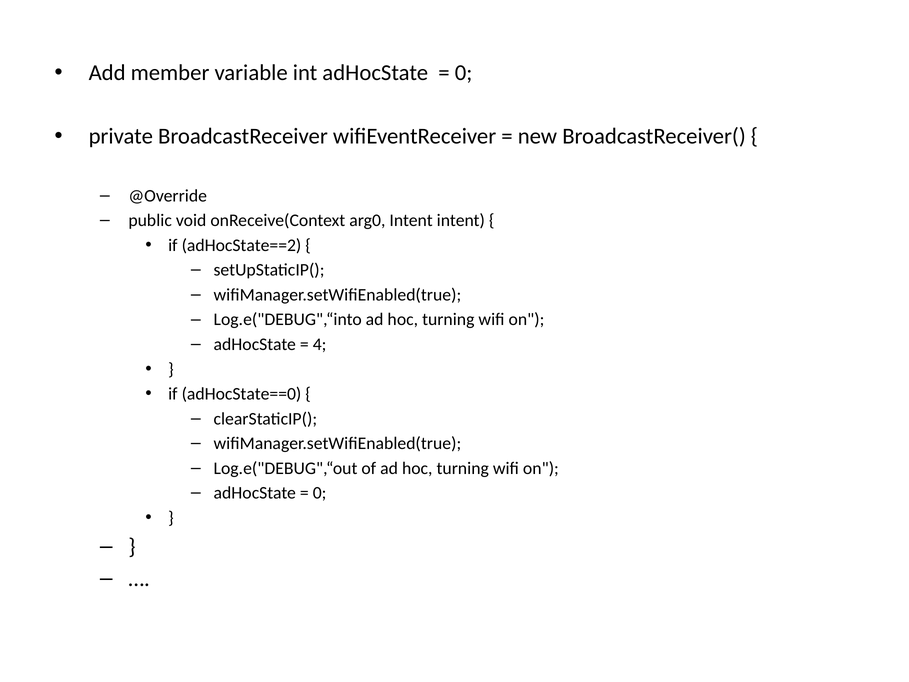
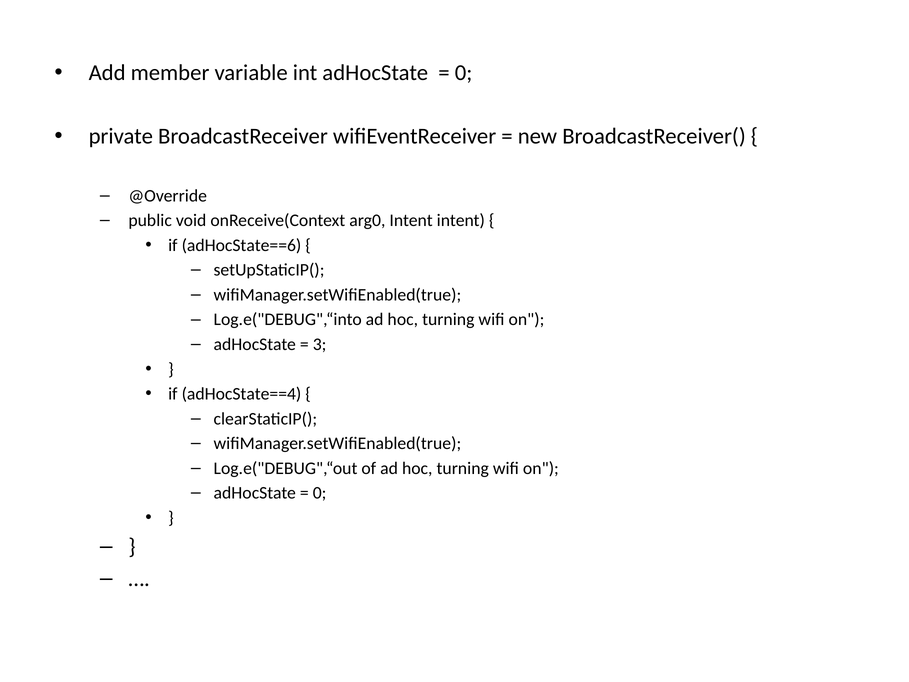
adHocState==2: adHocState==2 -> adHocState==6 (241, 245)
4: 4 -> 3 (320, 344)
adHocState==0: adHocState==0 -> adHocState==4 (241, 394)
